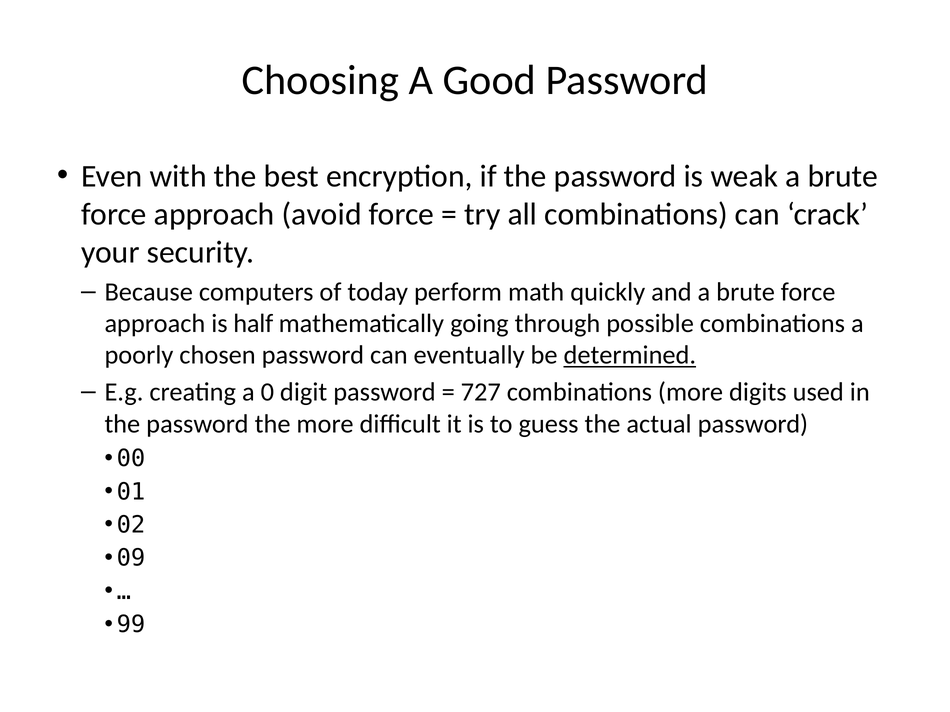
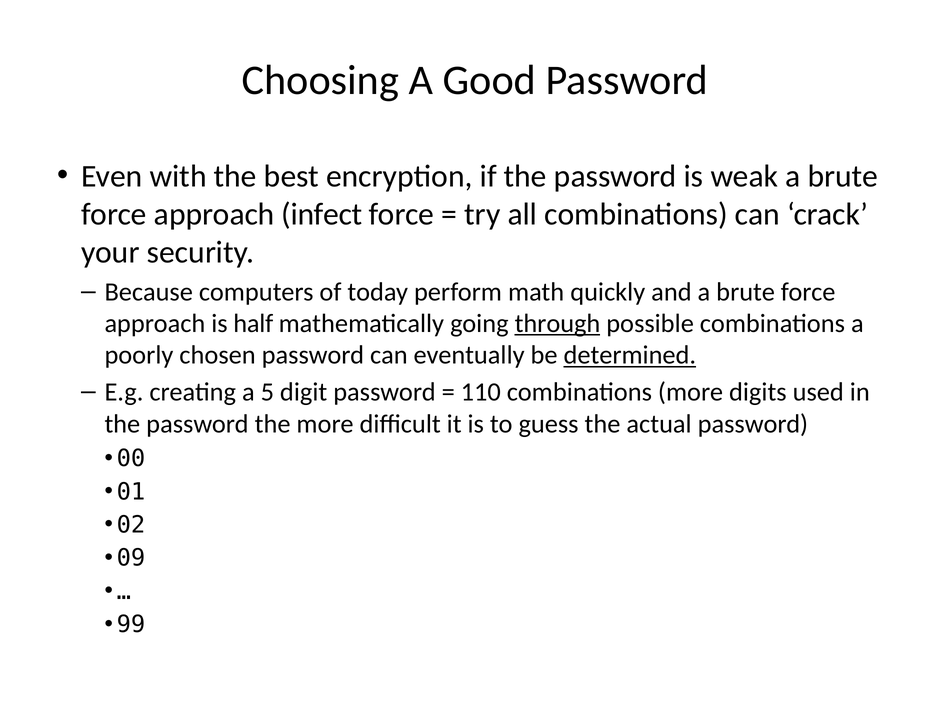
avoid: avoid -> infect (322, 214)
through underline: none -> present (557, 324)
0: 0 -> 5 (267, 392)
727: 727 -> 110 (481, 392)
